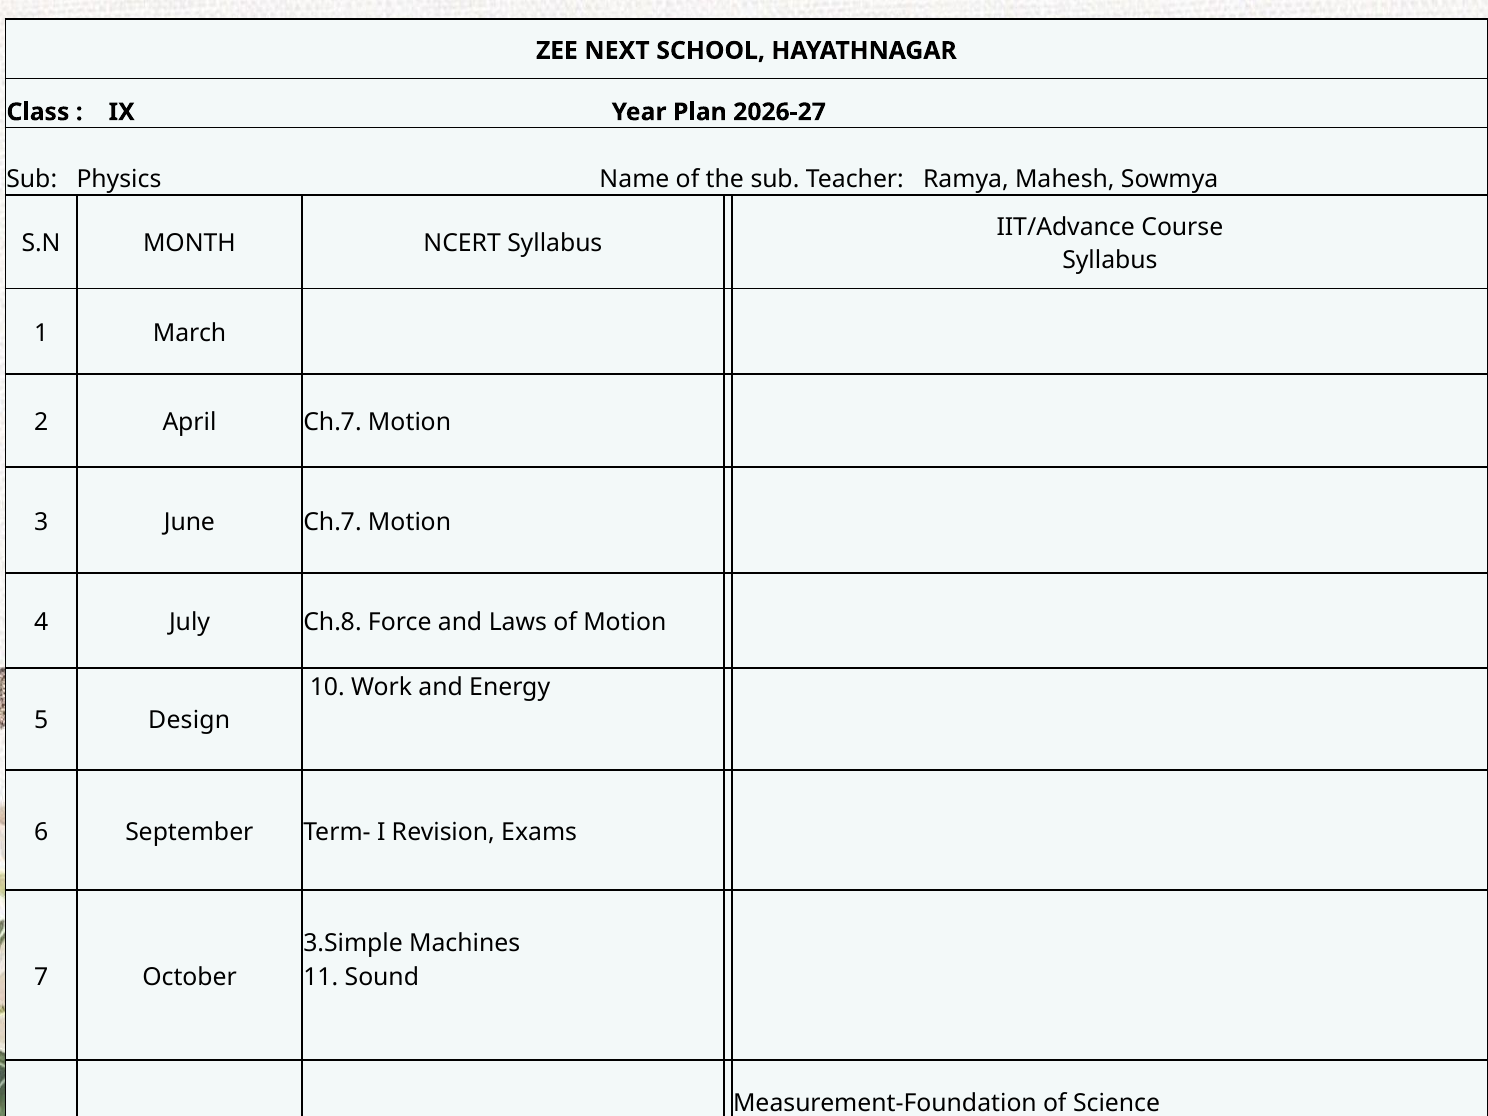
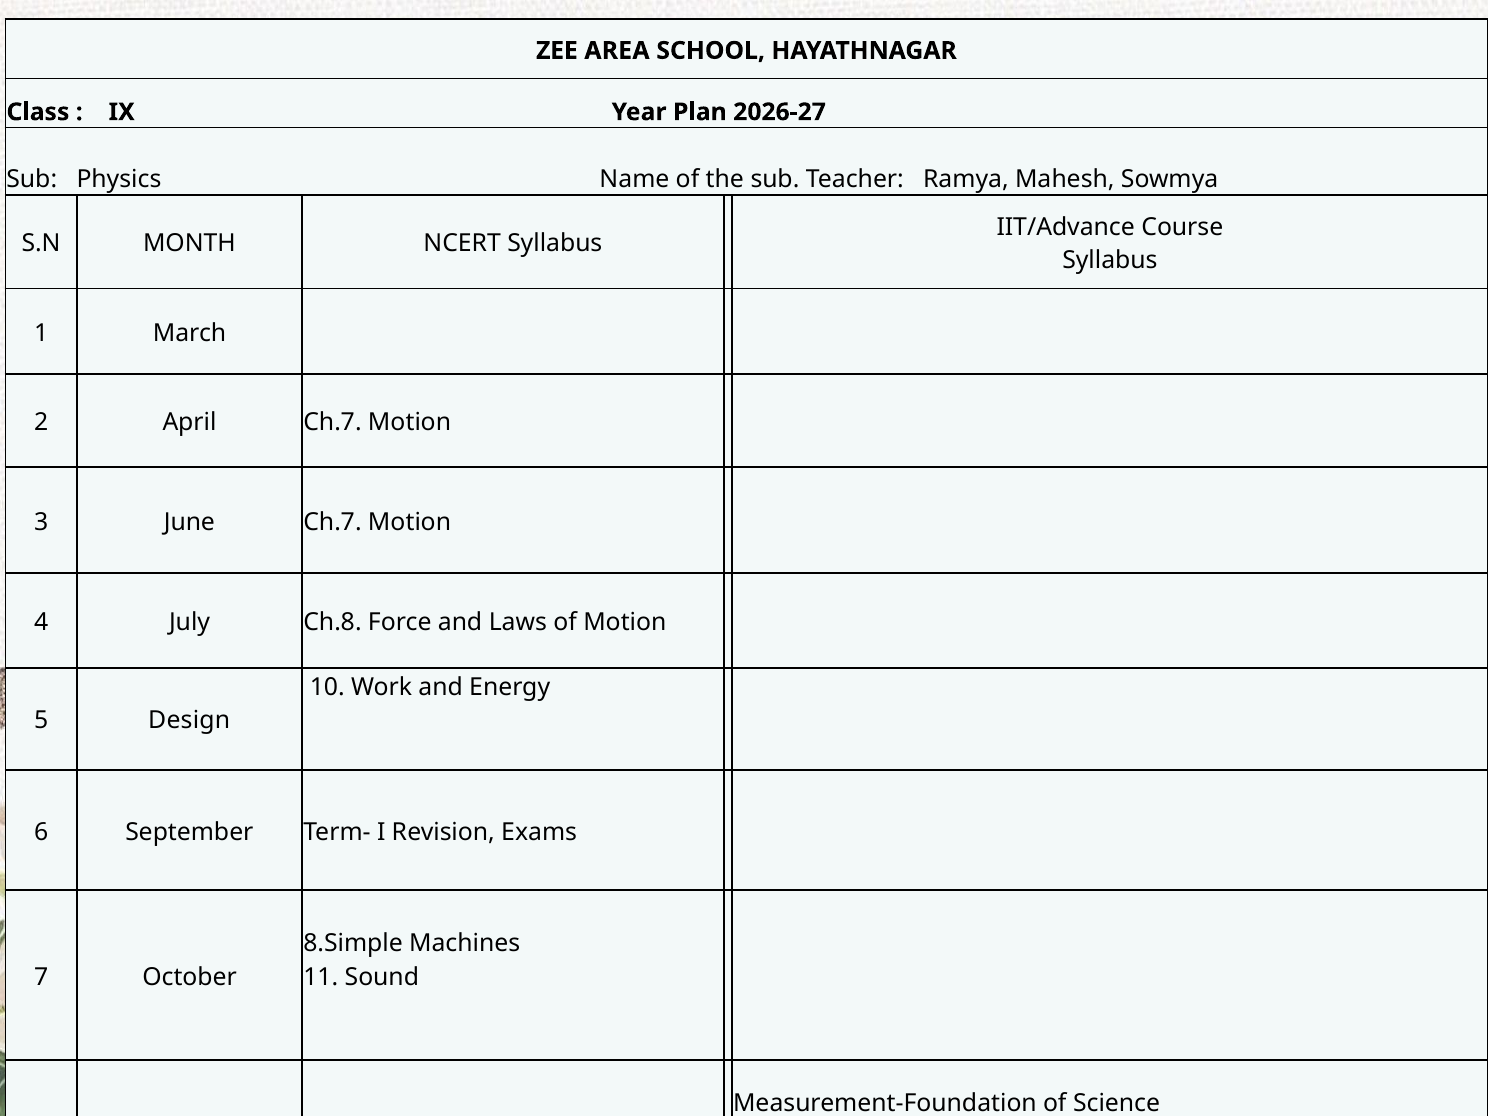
NEXT: NEXT -> AREA (617, 51)
3.Simple: 3.Simple -> 8.Simple (353, 943)
